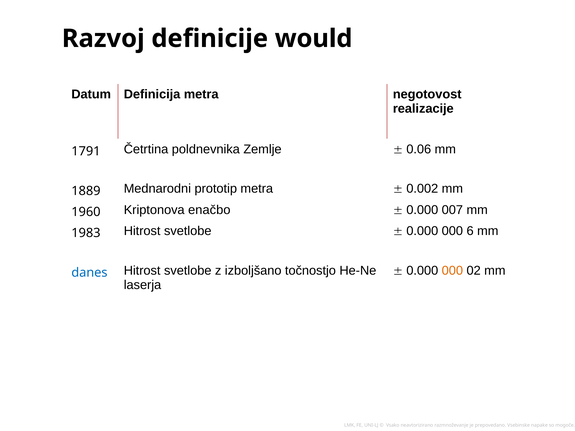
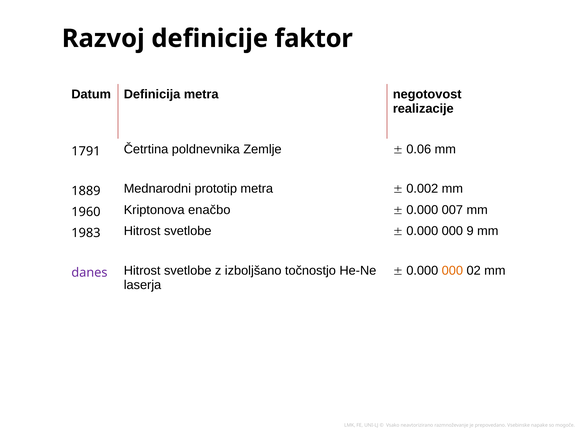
would: would -> faktor (314, 39)
6: 6 -> 9 (470, 231)
danes colour: blue -> purple (89, 273)
